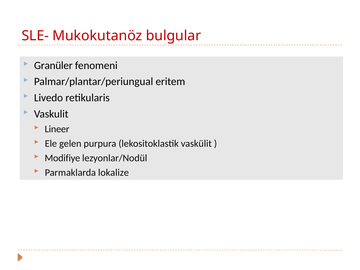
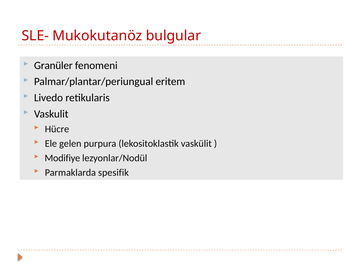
Lineer: Lineer -> Hücre (57, 129)
lokalize: lokalize -> spesifik (113, 173)
